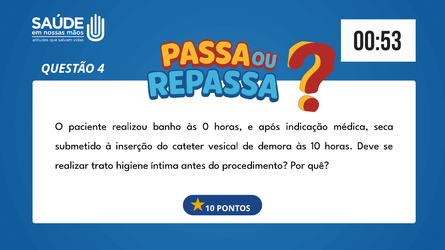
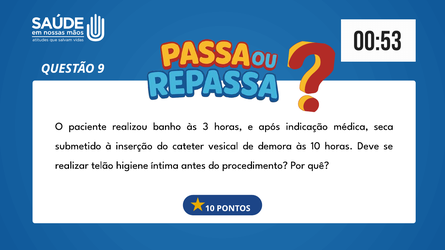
4: 4 -> 9 (101, 69)
0: 0 -> 3 (206, 126)
trato: trato -> telão (102, 165)
